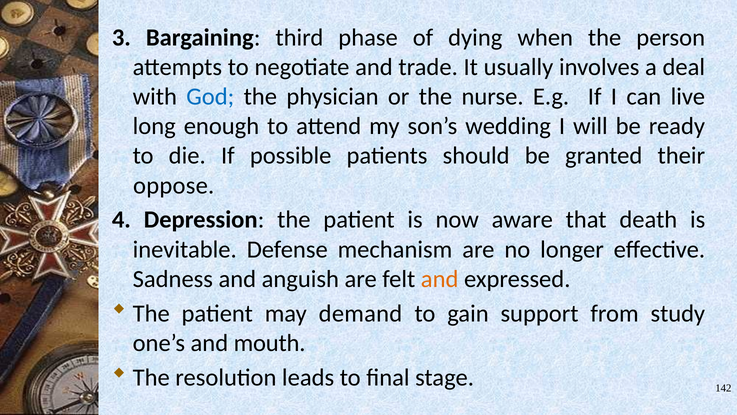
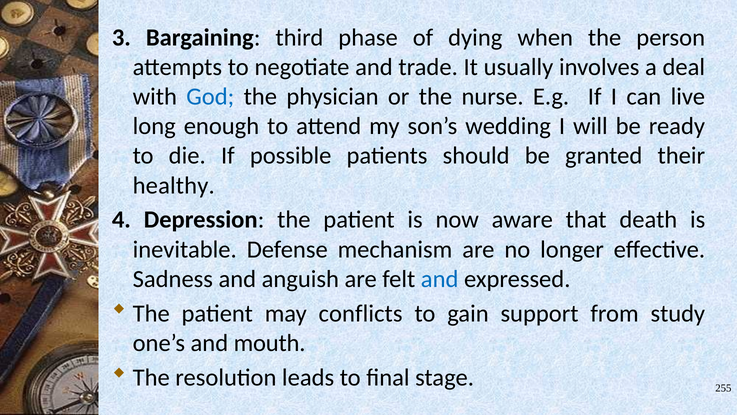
oppose: oppose -> healthy (174, 185)
and colour: orange -> blue (440, 279)
demand: demand -> conflicts (361, 313)
142: 142 -> 255 (723, 388)
